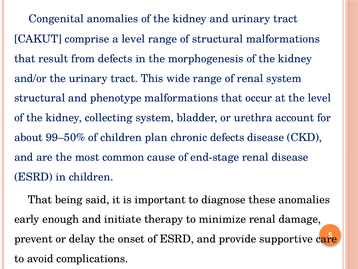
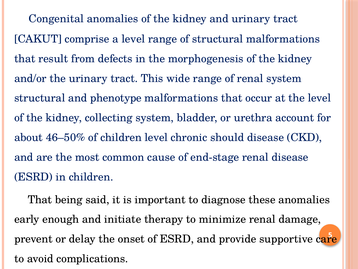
99–50%: 99–50% -> 46–50% (65, 137)
children plan: plan -> level (156, 137)
chronic defects: defects -> should (227, 137)
